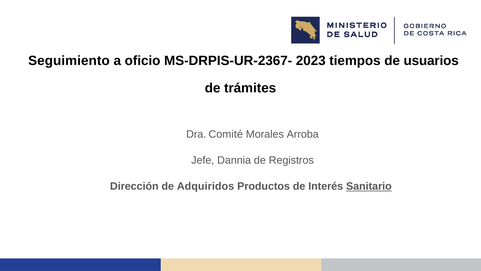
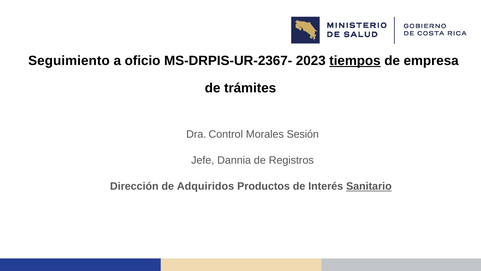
tiempos underline: none -> present (355, 61)
usuarios: usuarios -> empresa (431, 61)
Comité: Comité -> Control (226, 134)
Arroba: Arroba -> Sesión (303, 134)
